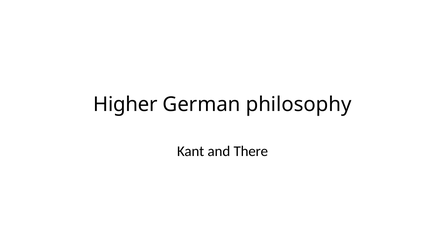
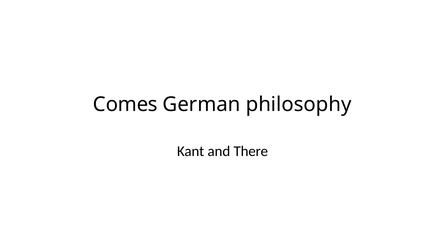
Higher: Higher -> Comes (125, 104)
